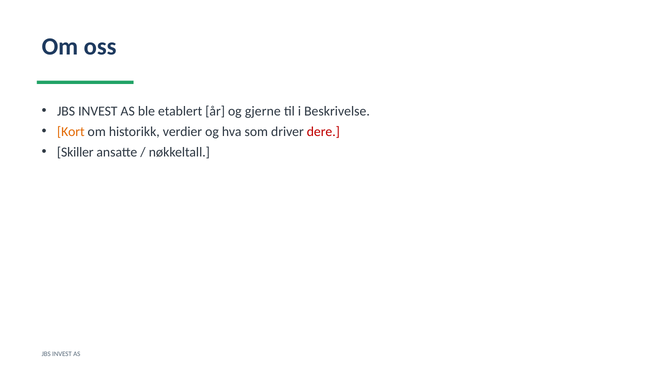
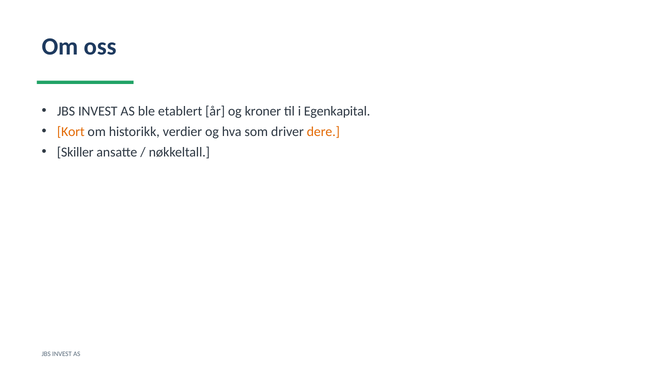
gjerne: gjerne -> kroner (263, 111)
Beskrivelse: Beskrivelse -> Egenkapital (337, 111)
dere colour: red -> orange (323, 131)
